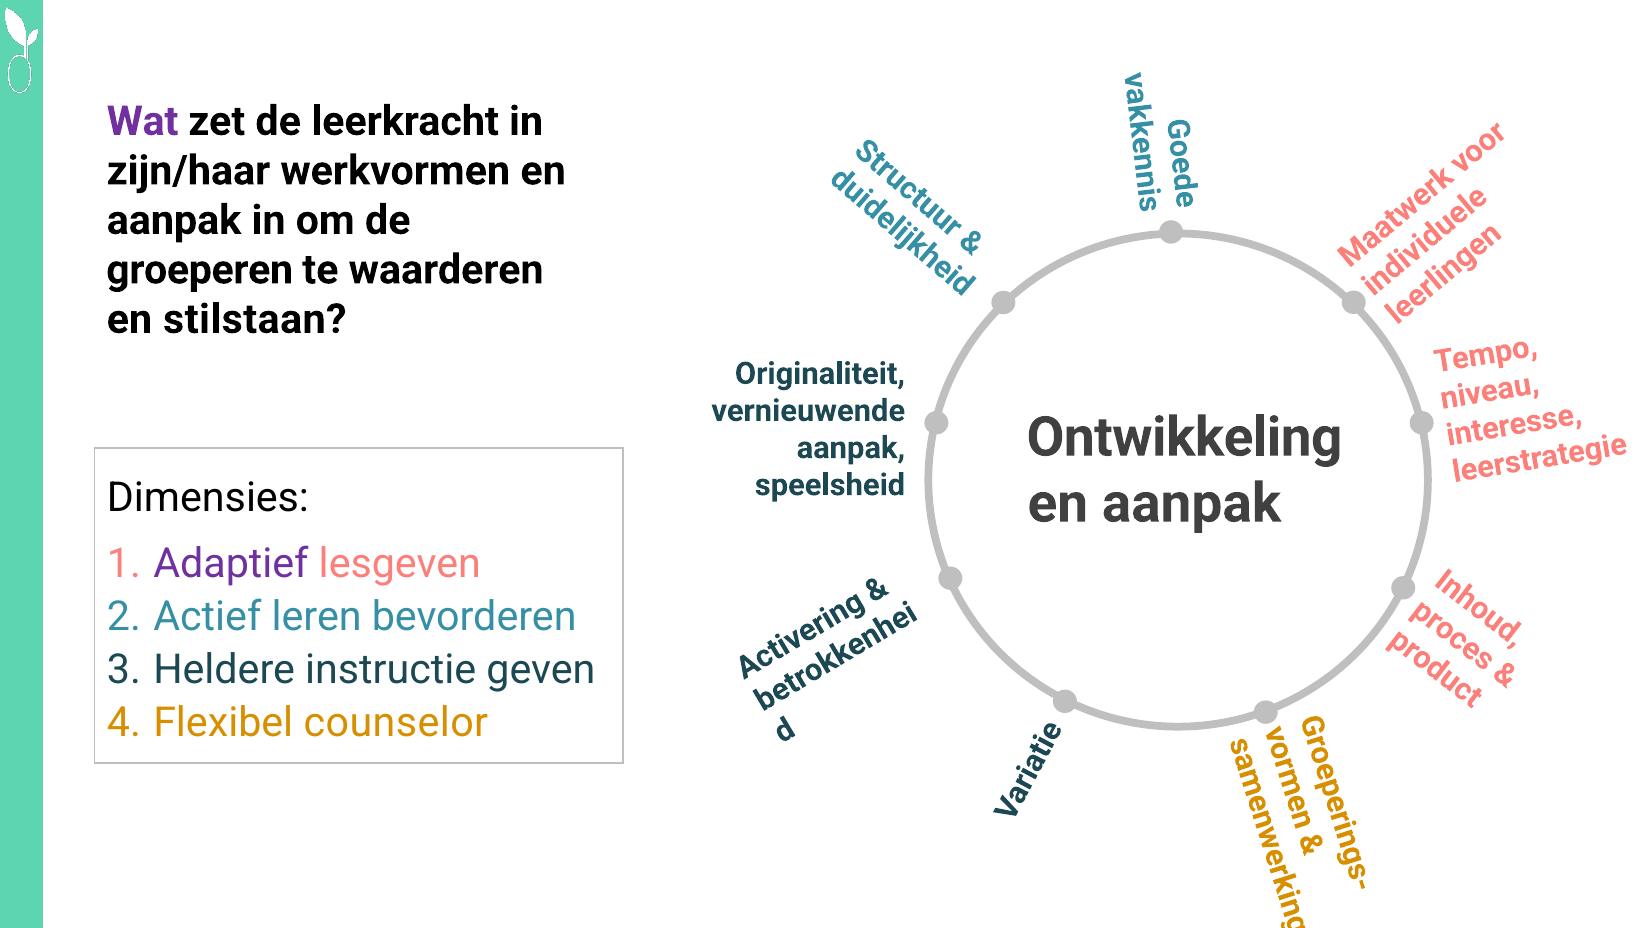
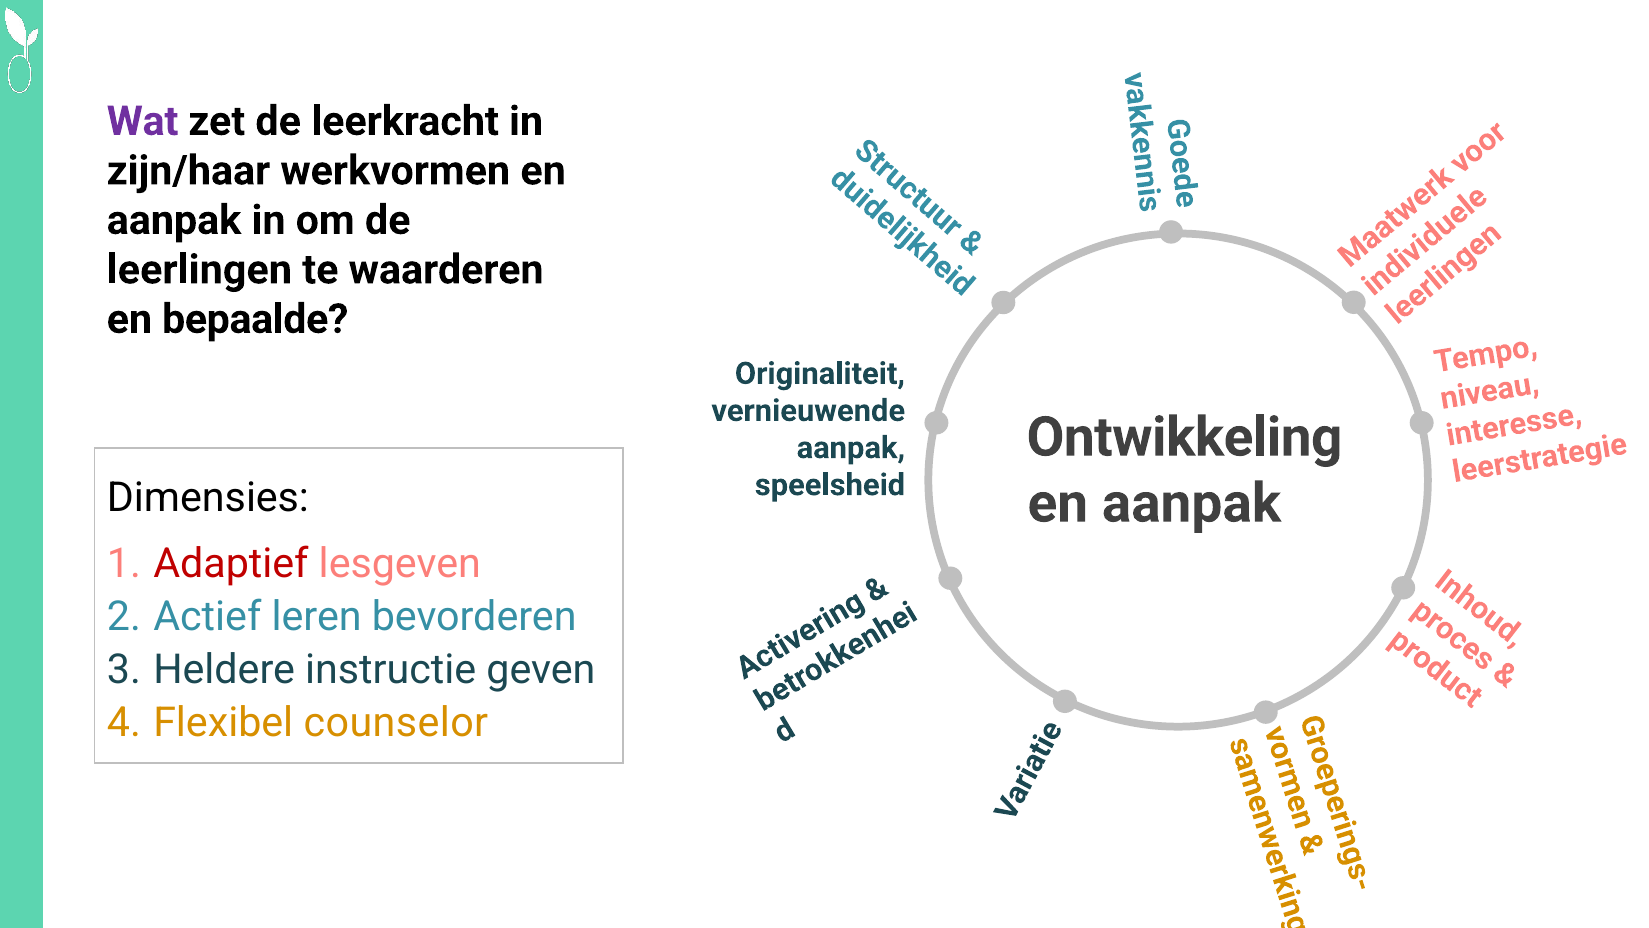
groeperen: groeperen -> leerlingen (199, 270)
stilstaan: stilstaan -> bepaalde (255, 319)
Adaptief colour: purple -> red (231, 564)
